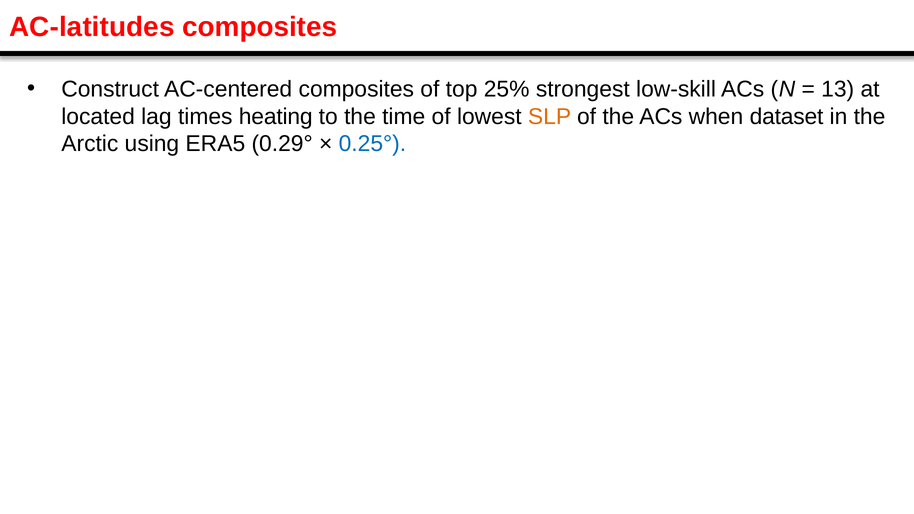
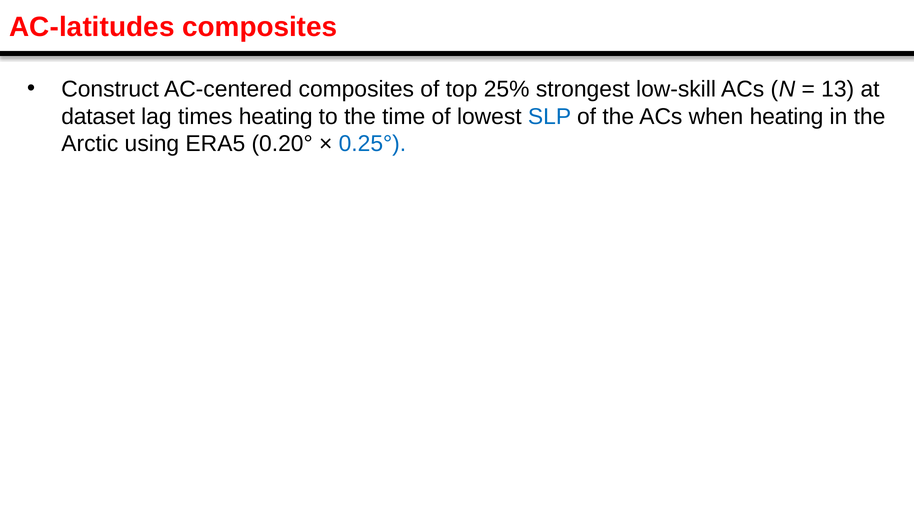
located: located -> dataset (98, 117)
SLP colour: orange -> blue (550, 117)
when dataset: dataset -> heating (787, 117)
0.29°: 0.29° -> 0.20° (282, 144)
